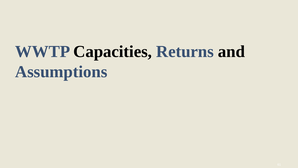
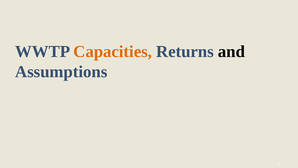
Capacities colour: black -> orange (113, 51)
